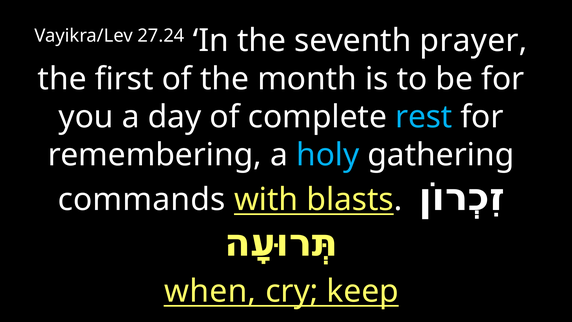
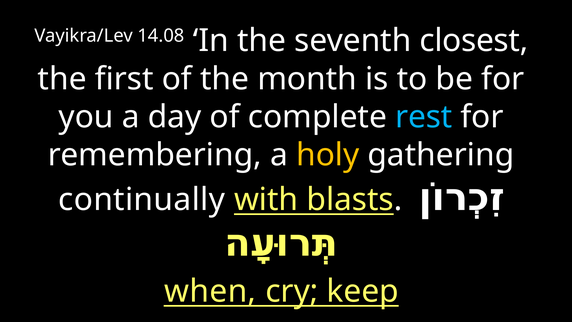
27.24: 27.24 -> 14.08 (161, 36)
prayer: prayer -> closest (474, 41)
holy colour: light blue -> yellow (328, 155)
commands: commands -> continually (142, 200)
